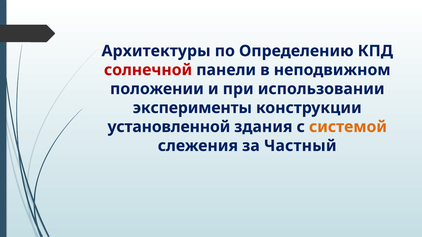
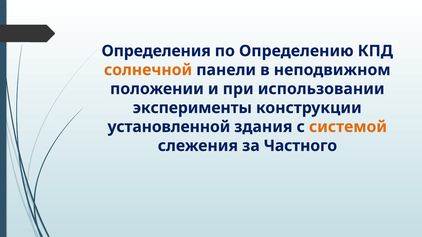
Архитектуры: Архитектуры -> Определения (156, 51)
солнечной colour: red -> orange (148, 70)
Частный: Частный -> Частного (300, 146)
